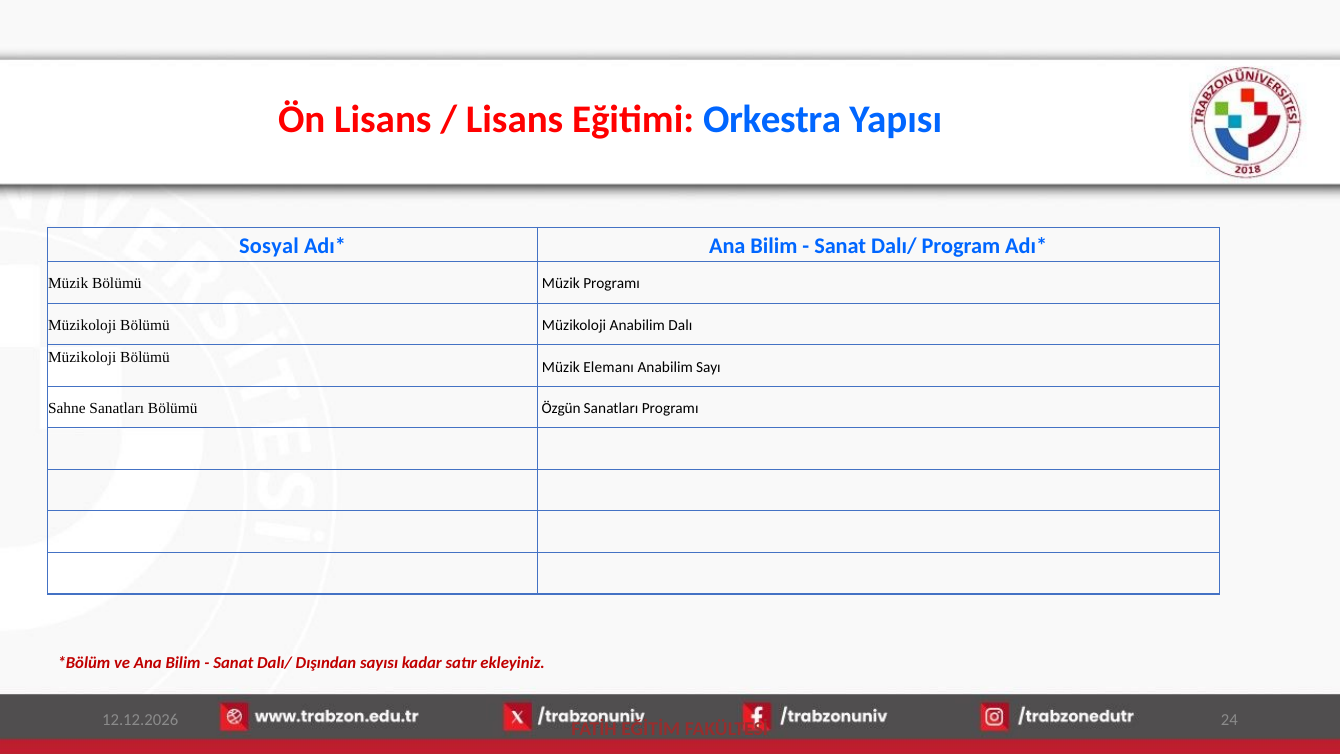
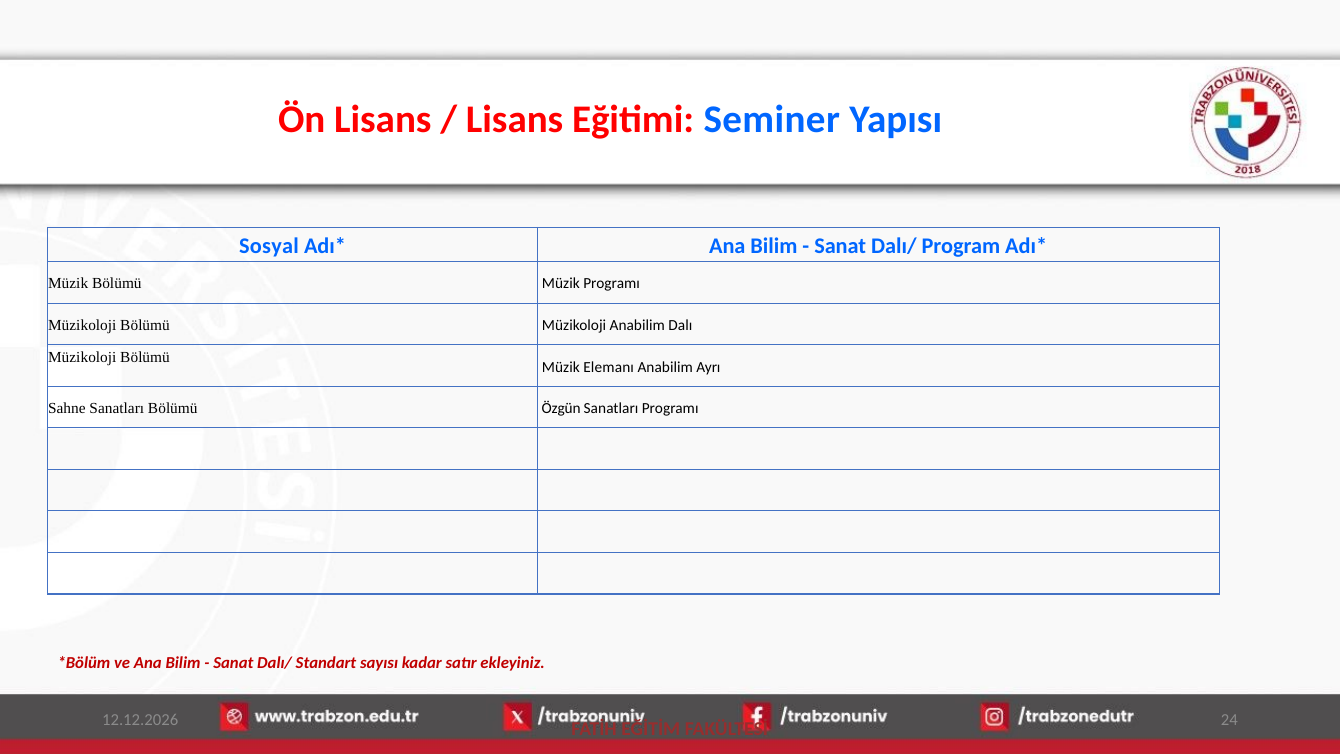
Orkestra: Orkestra -> Seminer (772, 119)
Sayı: Sayı -> Ayrı (708, 367)
Dışından: Dışından -> Standart (326, 662)
